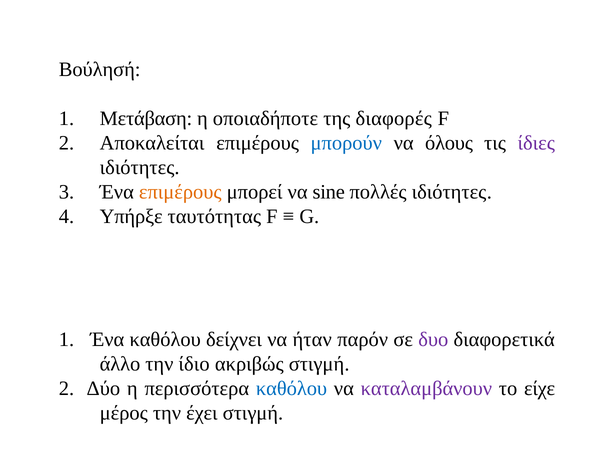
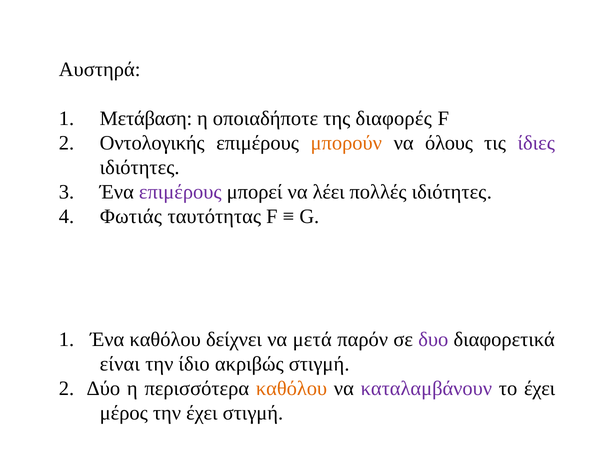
Βούλησή: Βούλησή -> Αυστηρά (100, 69)
Αποκαλείται: Αποκαλείται -> Οντολογικής (152, 143)
μπορούν colour: blue -> orange (346, 143)
επιμέρους colour: orange -> purple (180, 192)
sine: sine -> λέει (329, 192)
Υπήρξε: Υπήρξε -> Φωτιάς (131, 217)
ήταν: ήταν -> μετά (312, 340)
άλλο: άλλο -> είναι (120, 364)
καθόλου colour: blue -> orange (292, 389)
το είχε: είχε -> έχει (540, 389)
